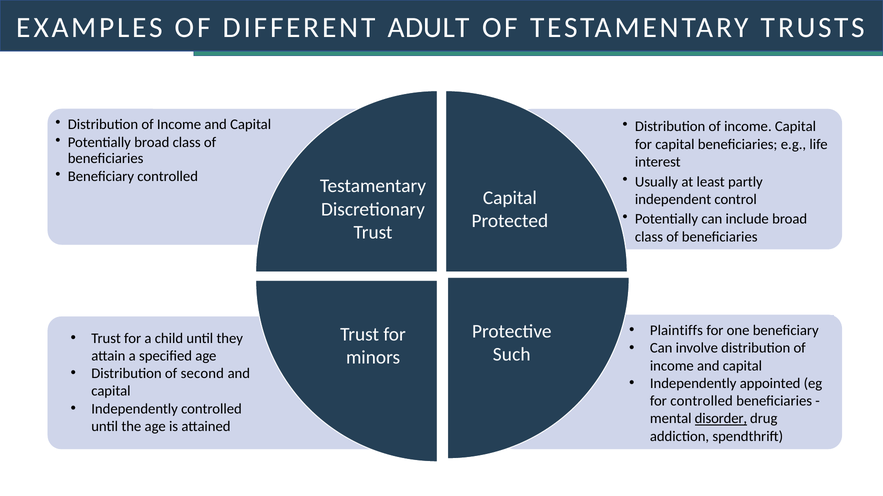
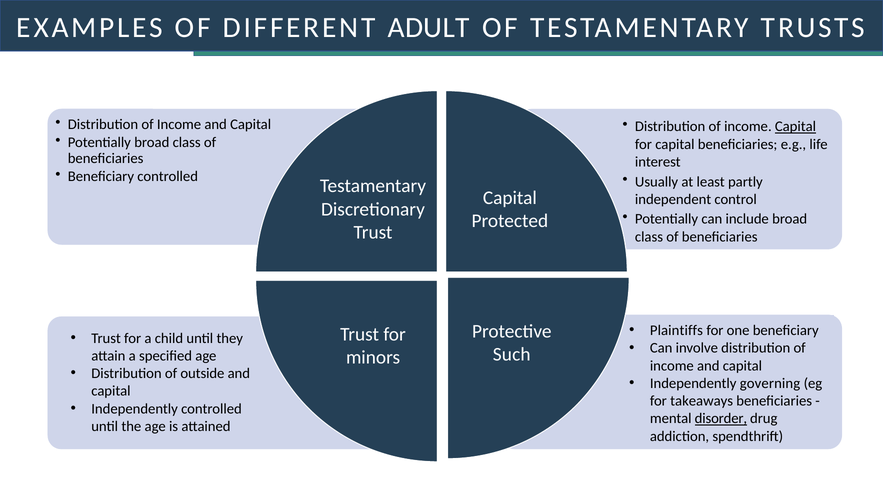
Capital underline: none -> present (795, 127)
second: second -> outside (202, 374)
appointed: appointed -> governing (770, 384)
for controlled: controlled -> takeaways (702, 402)
